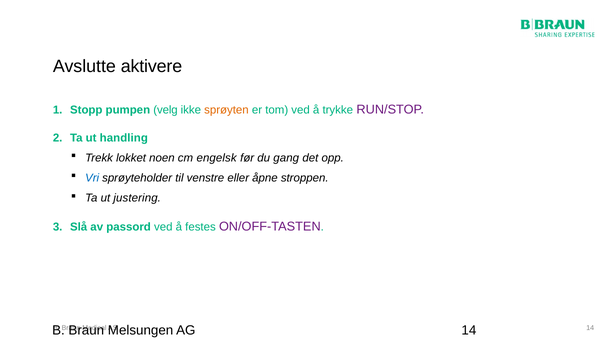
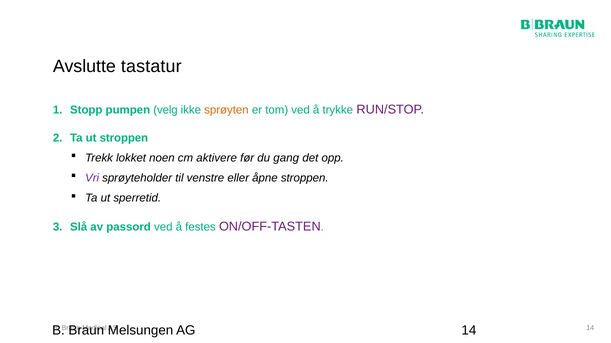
aktivere: aktivere -> tastatur (151, 67)
ut handling: handling -> stroppen (124, 138)
engelsk: engelsk -> aktivere (217, 158)
Vri colour: blue -> purple (92, 178)
justering: justering -> sperretid (137, 199)
